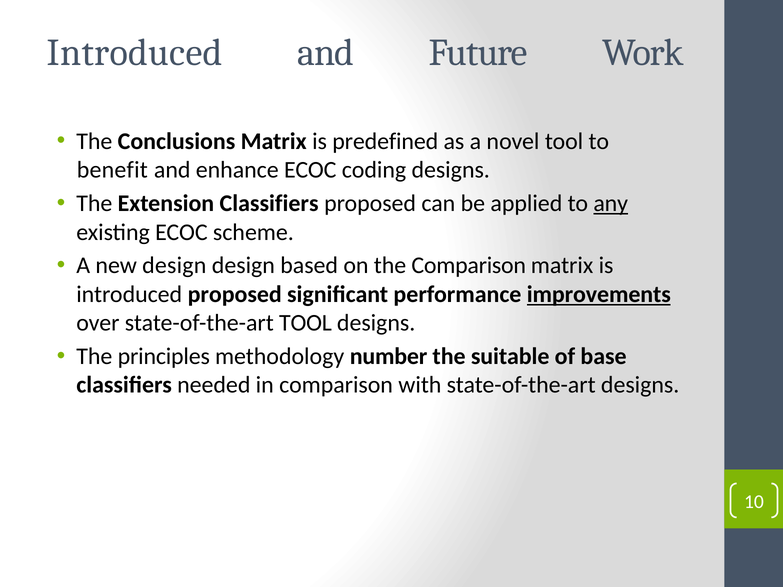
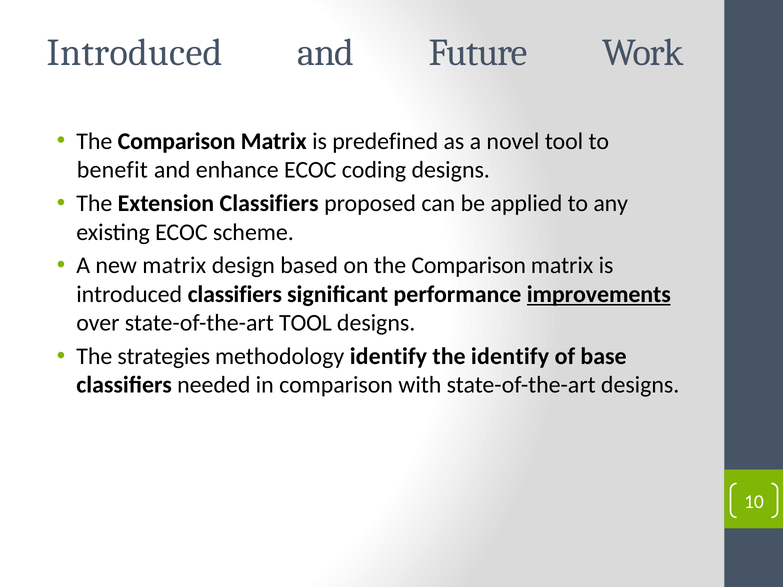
Conclusions: Conclusions -> Comparison (177, 141)
any underline: present -> none (611, 204)
new design: design -> matrix (174, 266)
introduced proposed: proposed -> classifiers (235, 294)
principles: principles -> strategies (164, 357)
methodology number: number -> identify (388, 357)
the suitable: suitable -> identify (510, 357)
